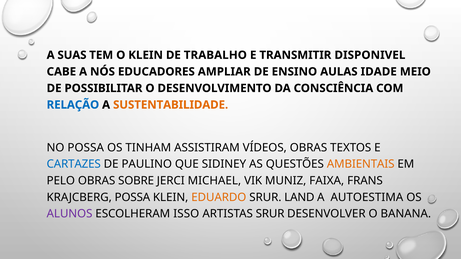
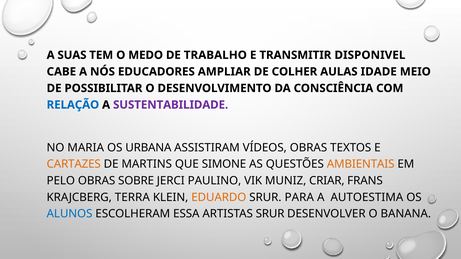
O KLEIN: KLEIN -> MEDO (146, 55)
ENSINO: ENSINO -> COLHER (294, 72)
SUSTENTABILIDADE colour: orange -> purple (171, 105)
NO POSSA: POSSA -> MARIA (86, 148)
TINHAM: TINHAM -> URBANA (148, 148)
CARTAZES colour: blue -> orange (74, 164)
PAULINO: PAULINO -> MARTINS (147, 164)
SIDINEY: SIDINEY -> SIMONE (224, 164)
MICHAEL: MICHAEL -> PAULINO (214, 181)
FAIXA: FAIXA -> CRIAR (327, 181)
KRAJCBERG POSSA: POSSA -> TERRA (132, 198)
LAND: LAND -> PARA (299, 198)
ALUNOS colour: purple -> blue (70, 214)
ISSO: ISSO -> ESSA (186, 214)
